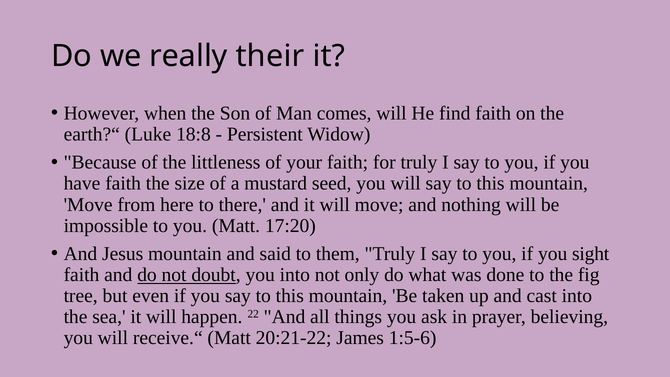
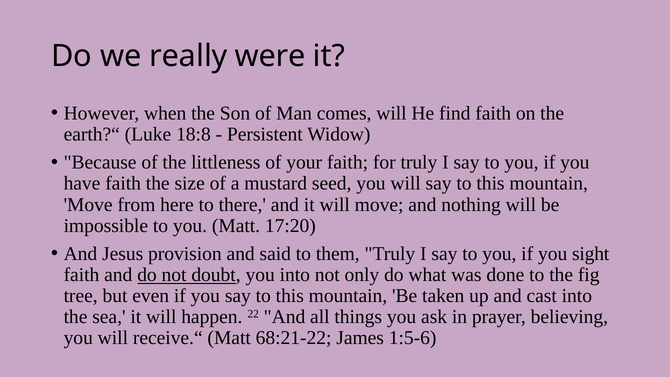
their: their -> were (270, 56)
Jesus mountain: mountain -> provision (185, 254)
20:21-22: 20:21-22 -> 68:21-22 (294, 338)
